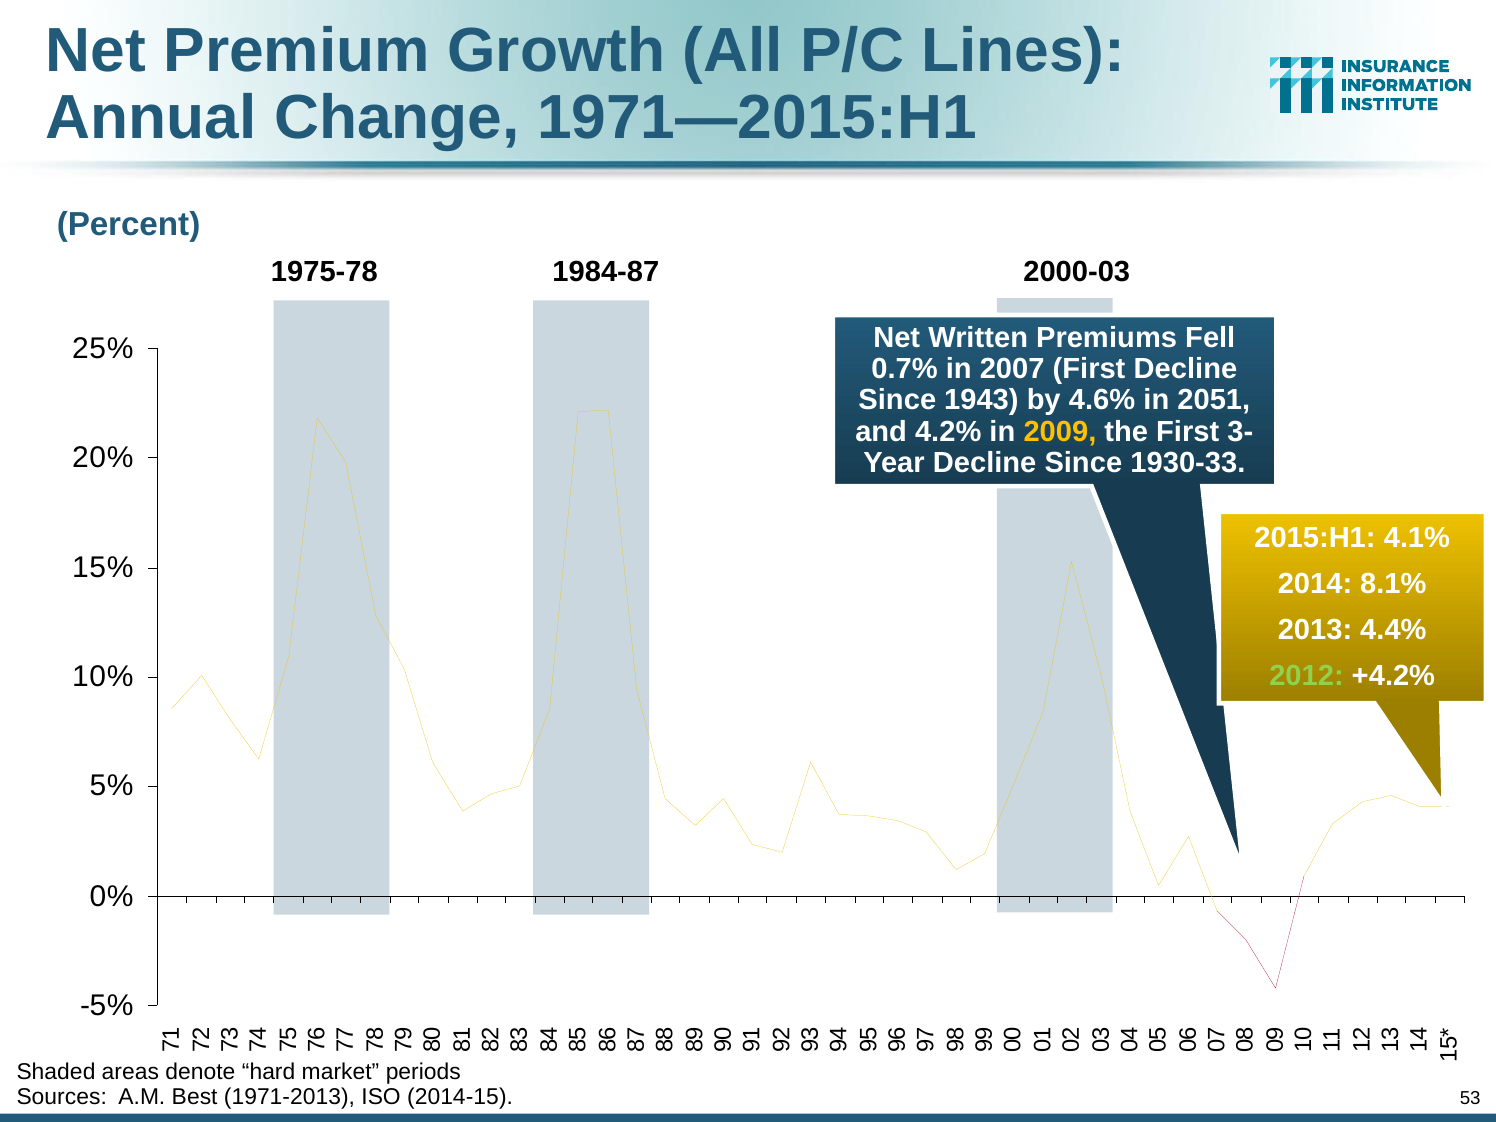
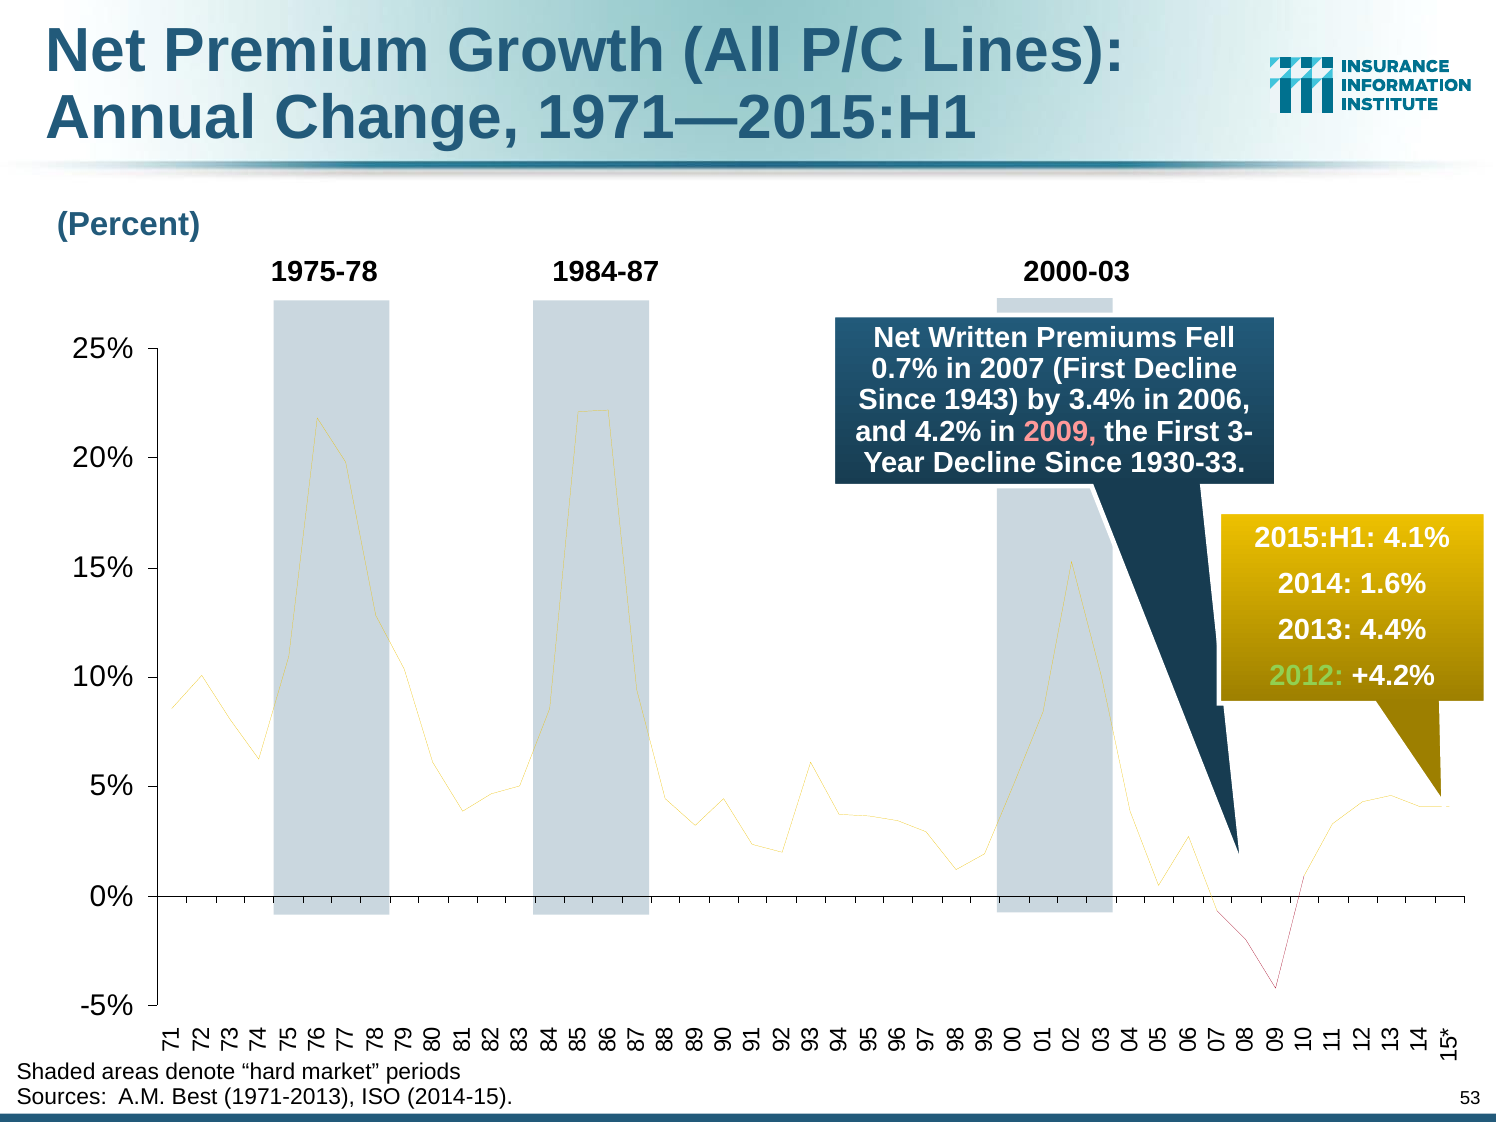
4.6%: 4.6% -> 3.4% (1102, 400)
2051: 2051 -> 2006 (1214, 400)
2009 colour: yellow -> pink (1060, 432)
8.1%: 8.1% -> 1.6% (1393, 584)
